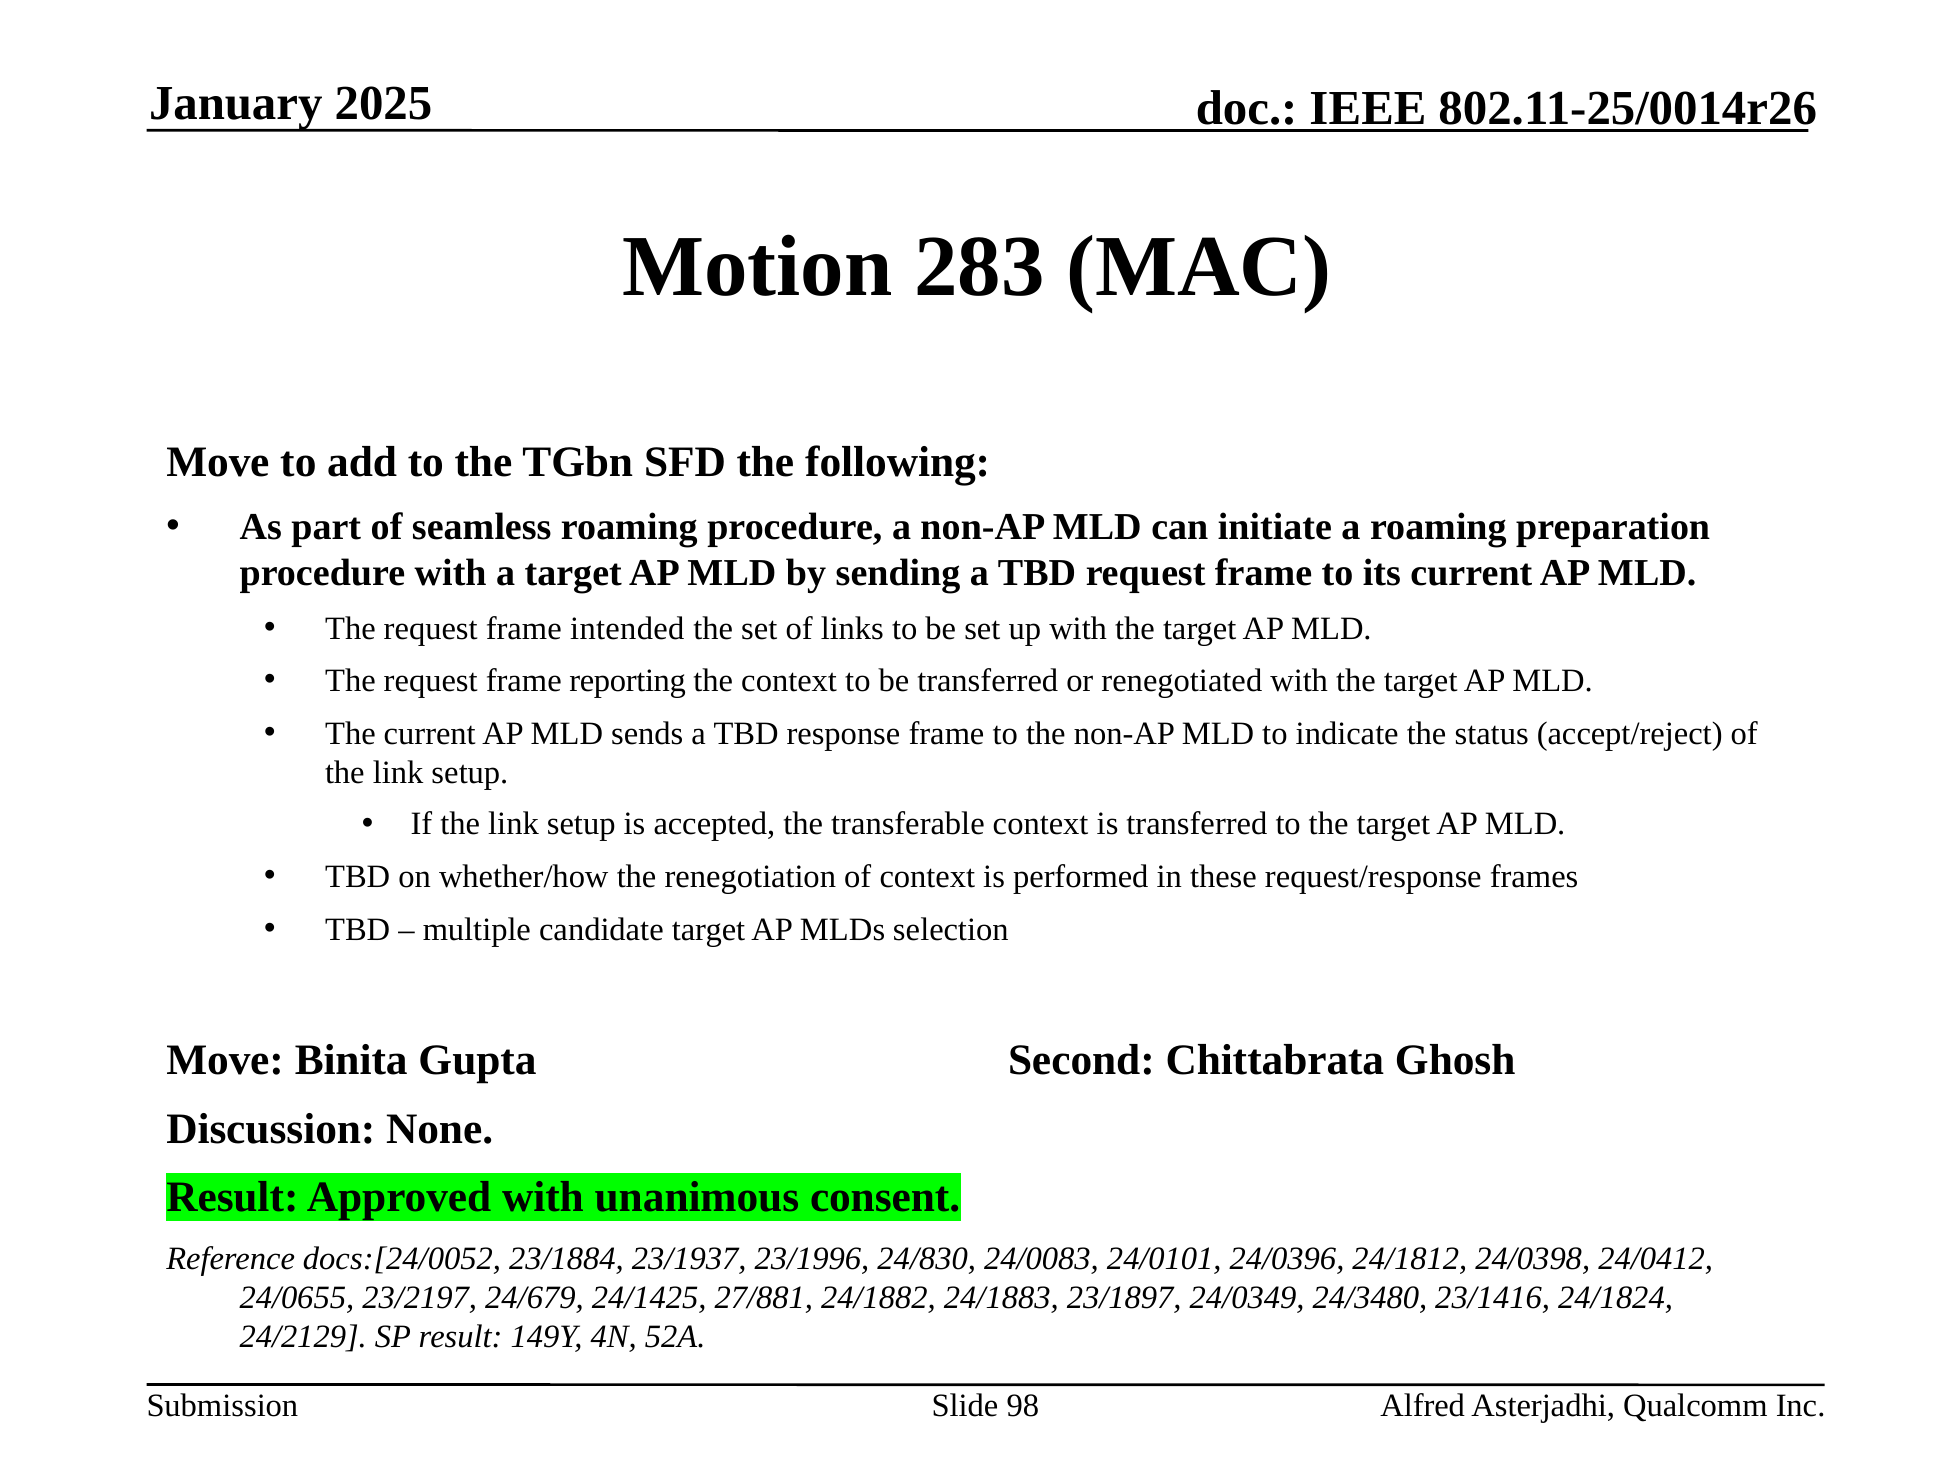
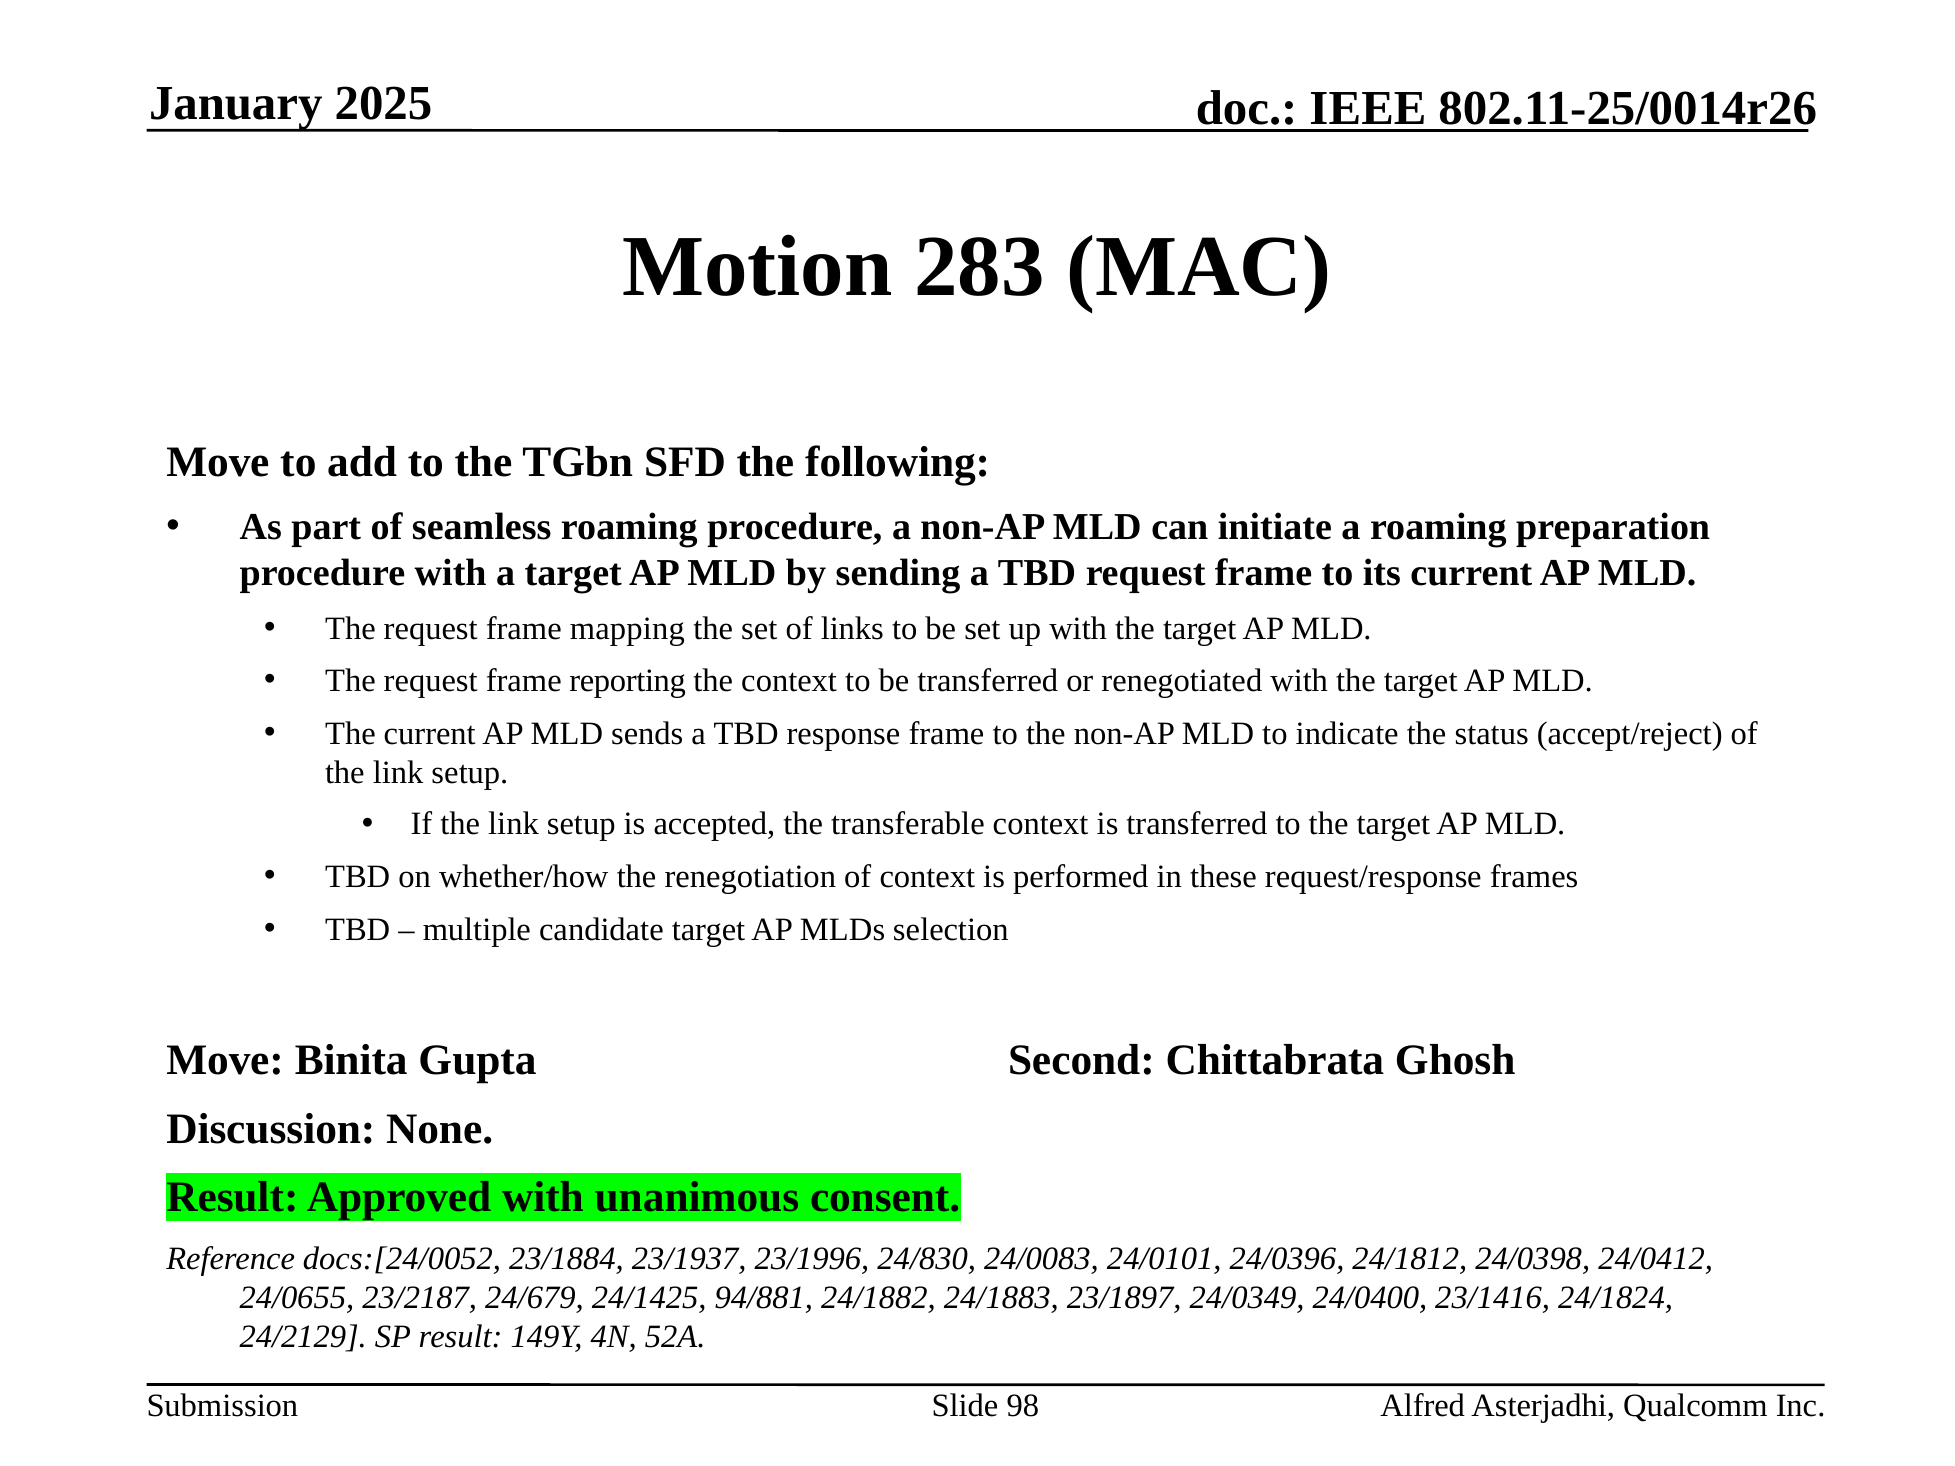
intended: intended -> mapping (627, 628)
23/2197: 23/2197 -> 23/2187 (420, 1298)
27/881: 27/881 -> 94/881 (764, 1298)
24/3480: 24/3480 -> 24/0400 (1370, 1298)
